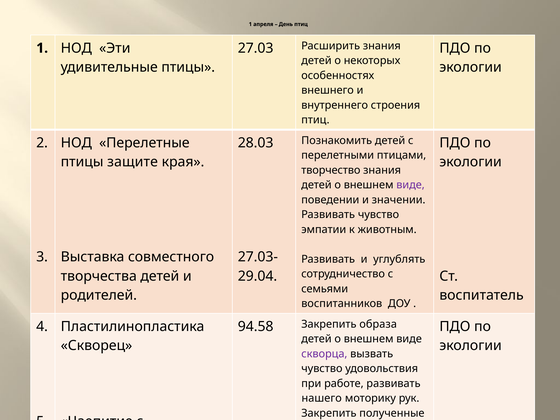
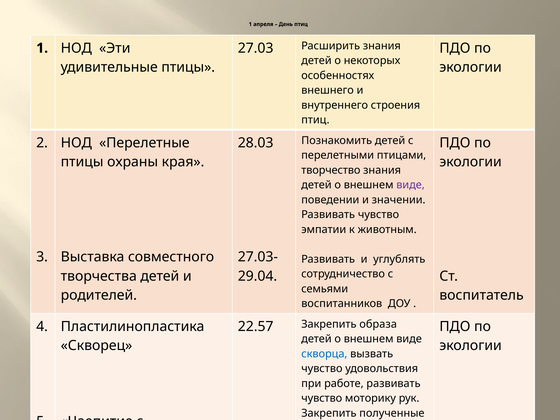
защите: защите -> охраны (133, 162)
94.58: 94.58 -> 22.57 (256, 326)
скворца colour: purple -> blue (324, 354)
нашего: нашего -> чувство (322, 398)
